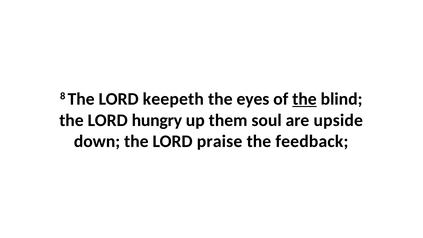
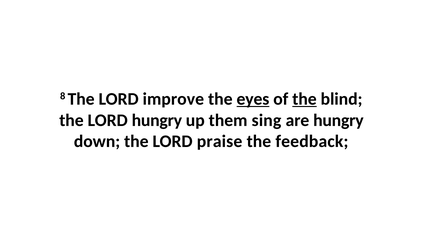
keepeth: keepeth -> improve (173, 99)
eyes underline: none -> present (253, 99)
soul: soul -> sing (266, 120)
are upside: upside -> hungry (338, 120)
